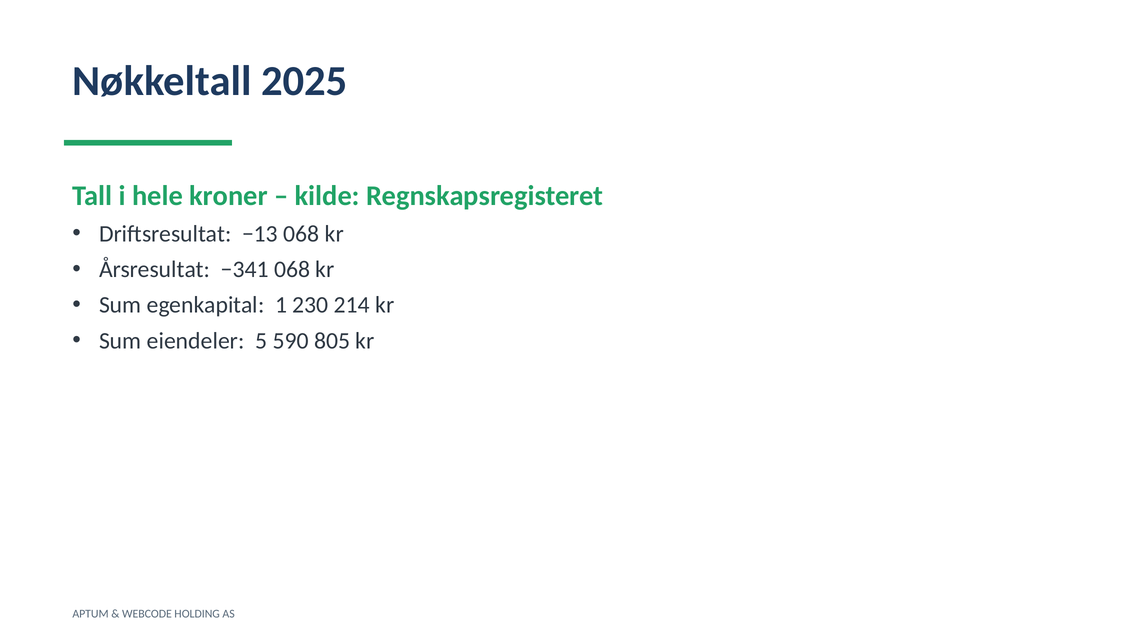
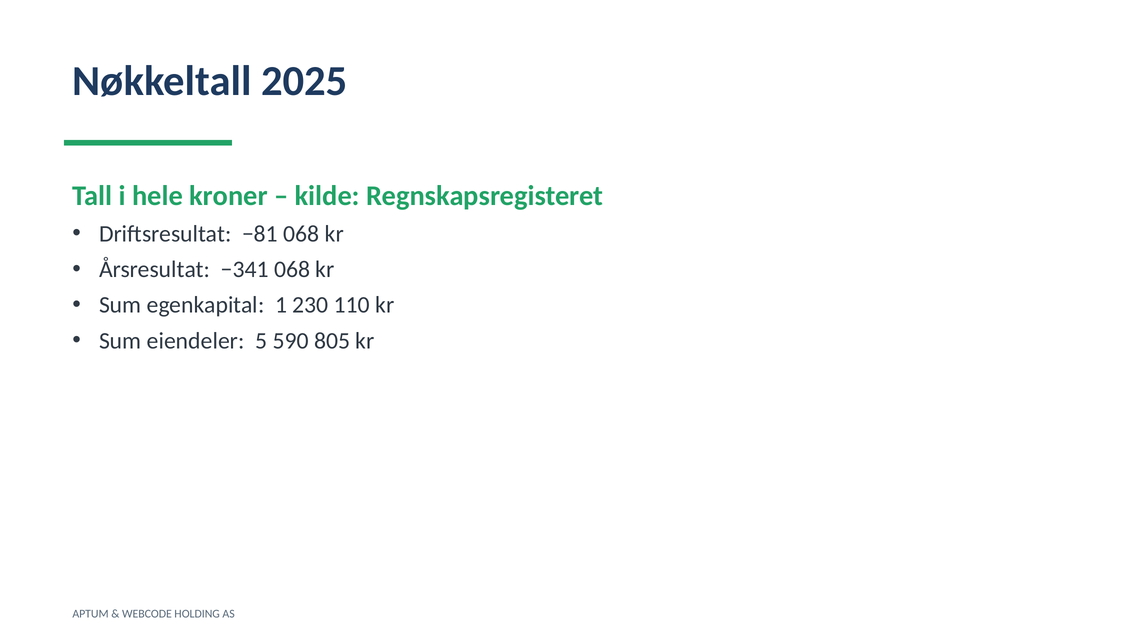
−13: −13 -> −81 (260, 234)
214: 214 -> 110 (352, 305)
